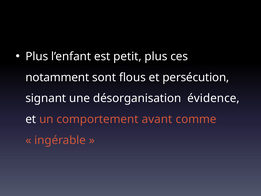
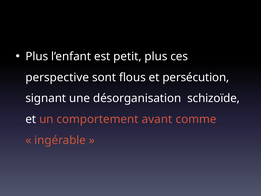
notamment: notamment -> perspective (57, 77)
évidence: évidence -> schizoïde (214, 98)
